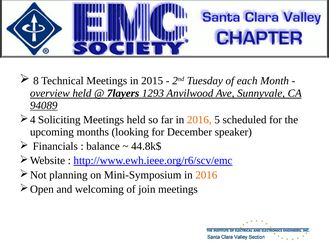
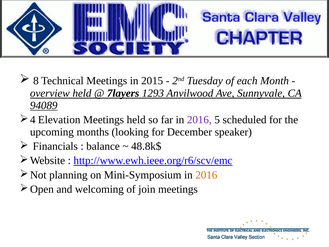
Soliciting: Soliciting -> Elevation (59, 120)
2016 colour: orange -> purple (199, 120)
44.8k$: 44.8k$ -> 48.8k$ (146, 146)
